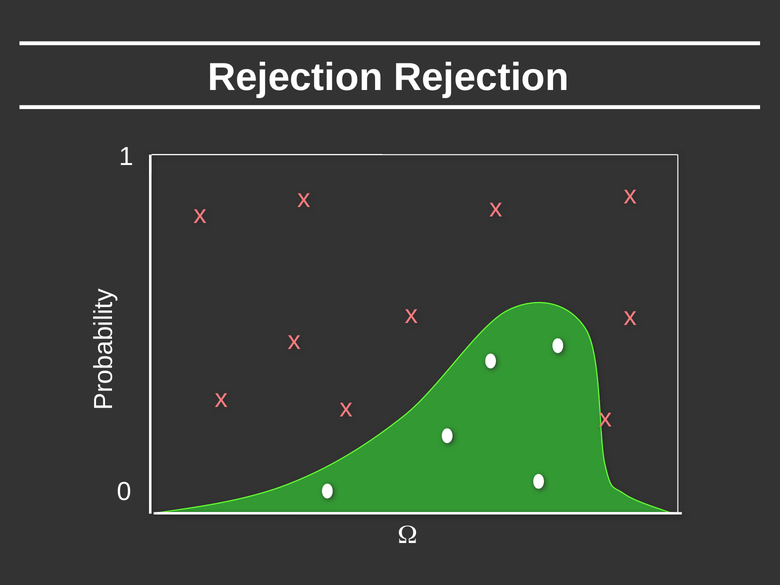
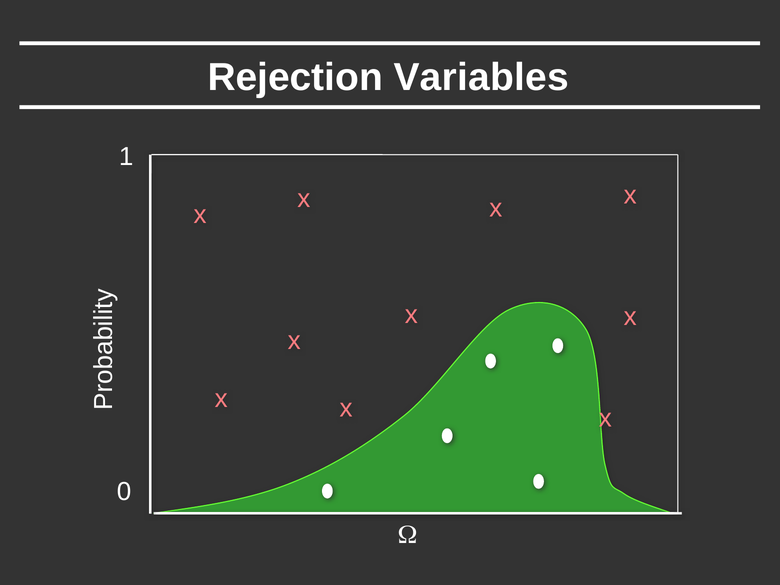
Rejection Rejection: Rejection -> Variables (481, 77)
